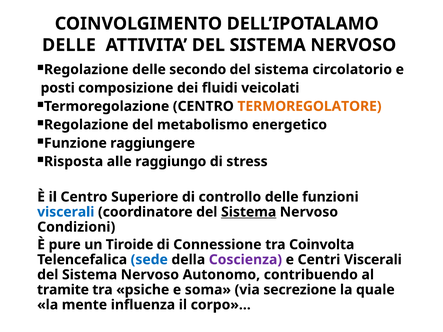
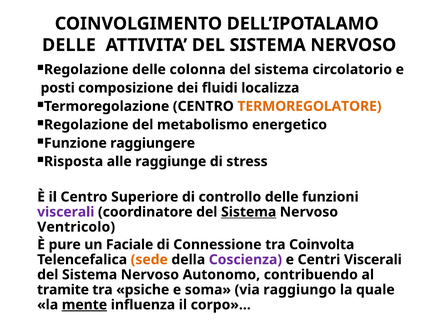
secondo: secondo -> colonna (198, 70)
veicolati: veicolati -> localizza (270, 88)
raggiungo: raggiungo -> raggiunge (171, 162)
viscerali colour: blue -> purple (66, 212)
Condizioni: Condizioni -> Ventricolo (76, 227)
Tiroide: Tiroide -> Faciale (130, 245)
sede colour: blue -> orange (149, 260)
secrezione: secrezione -> raggiungo (300, 290)
mente underline: none -> present (84, 305)
